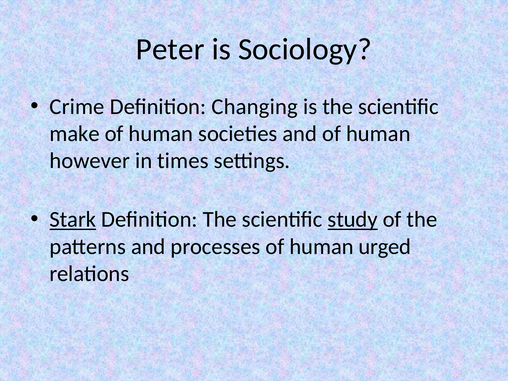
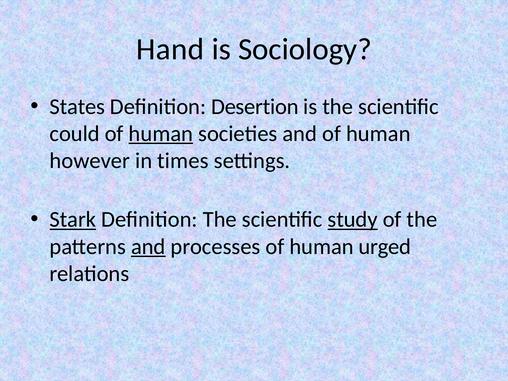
Peter: Peter -> Hand (170, 49)
Crime: Crime -> States (77, 107)
Changing: Changing -> Desertion (255, 107)
make: make -> could (75, 134)
human underline: none -> present (161, 134)
and underline: none -> present (148, 247)
